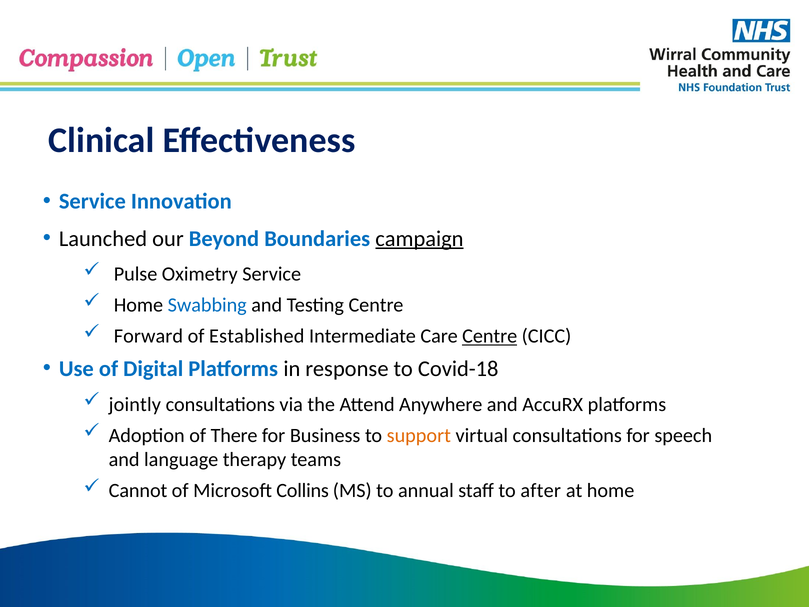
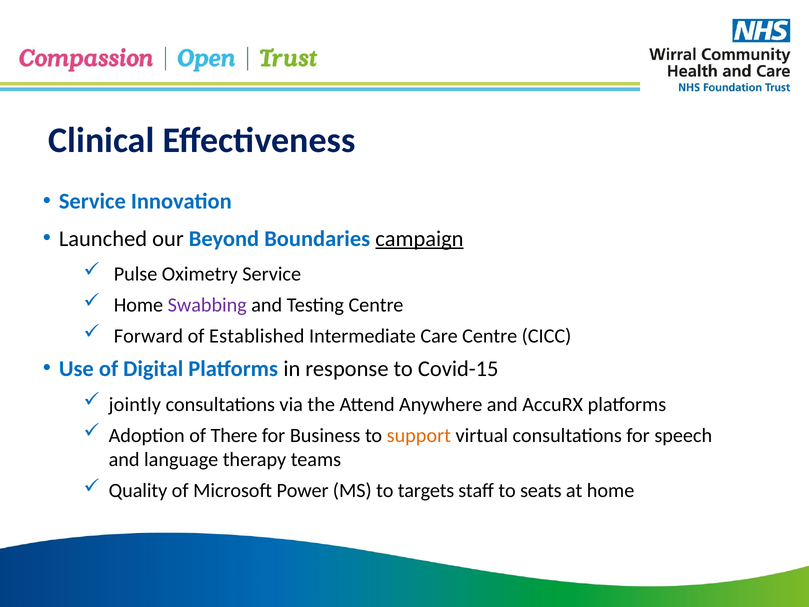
Swabbing colour: blue -> purple (207, 305)
Centre underline: present -> none (490, 336)
Covid-18: Covid-18 -> Covid-15 (458, 369)
Cannot: Cannot -> Quality (138, 491)
Collins: Collins -> Power (303, 491)
annual: annual -> targets (426, 491)
after: after -> seats (541, 491)
